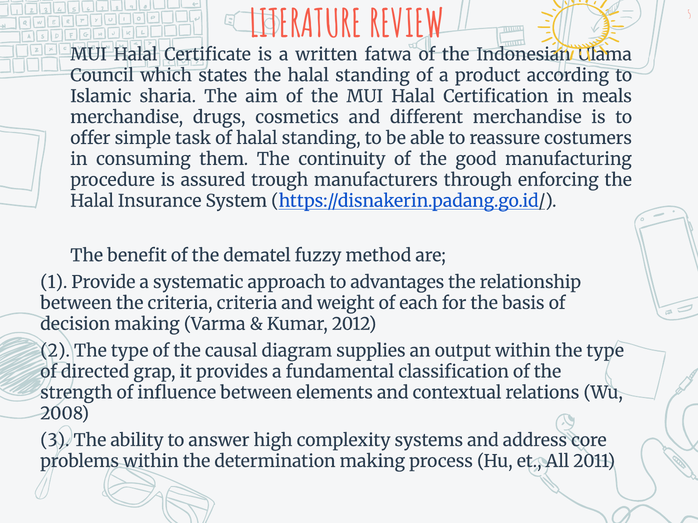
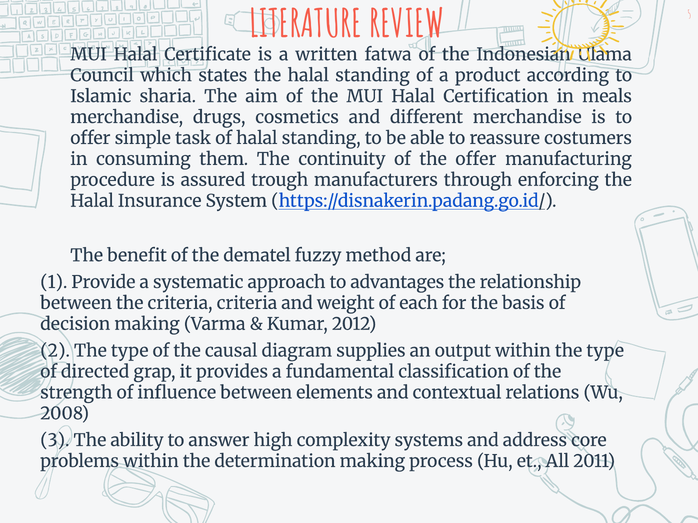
the good: good -> offer (476, 159)
